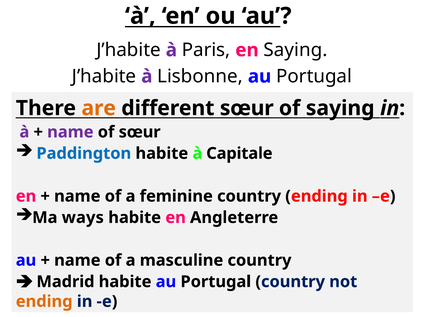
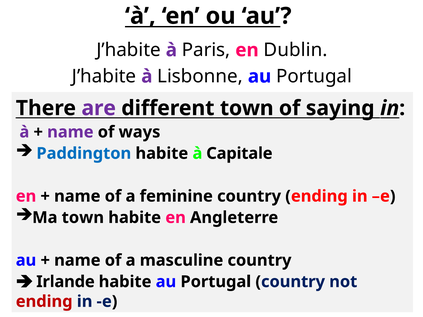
en Saying: Saying -> Dublin (295, 50)
are colour: orange -> purple (99, 108)
different sœur: sœur -> town (247, 108)
of sœur: sœur -> ways (140, 132)
Ma ways: ways -> town (83, 218)
Madrid: Madrid -> Irlande (65, 282)
ending colour: orange -> red (44, 302)
